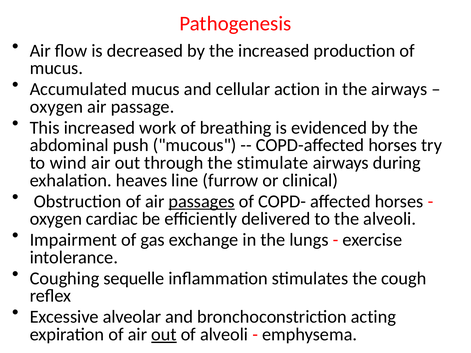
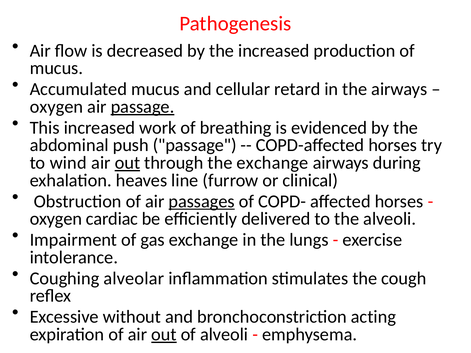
action: action -> retard (297, 89)
passage underline: none -> present (143, 107)
push mucous: mucous -> passage (195, 145)
out underline: none -> present (127, 163)
the stimulate: stimulate -> exchange (273, 163)
sequelle: sequelle -> alveolar (134, 279)
alveolar: alveolar -> without (132, 317)
